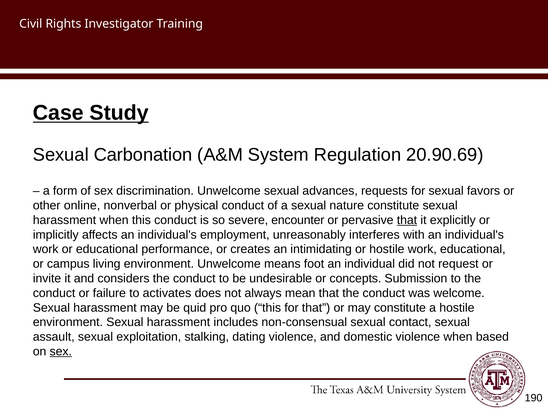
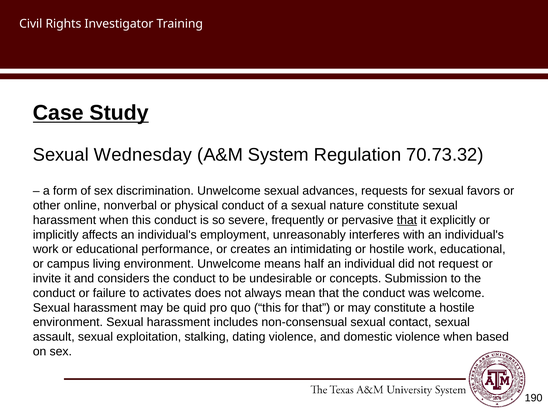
Carbonation: Carbonation -> Wednesday (143, 155)
20.90.69: 20.90.69 -> 70.73.32 (445, 155)
encounter: encounter -> frequently (298, 220)
foot: foot -> half (314, 264)
sex underline: present -> none (61, 352)
